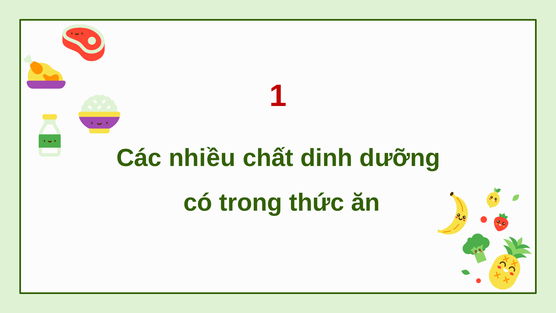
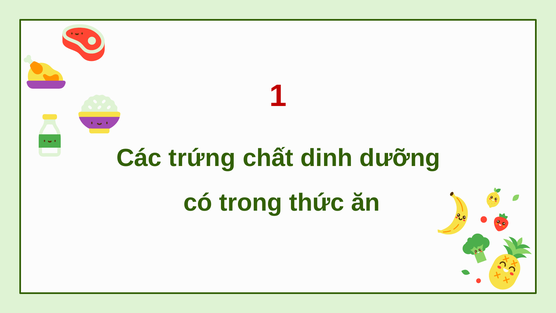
nhiều: nhiều -> trứng (202, 158)
